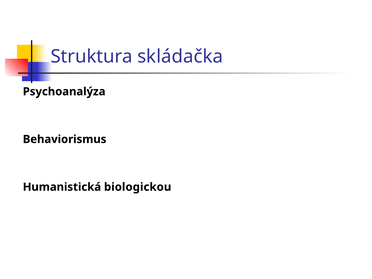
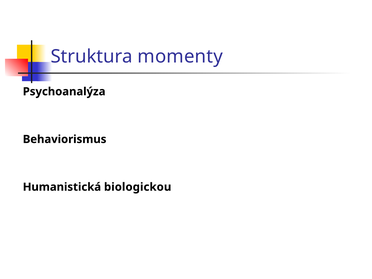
skládačka: skládačka -> momenty (180, 56)
